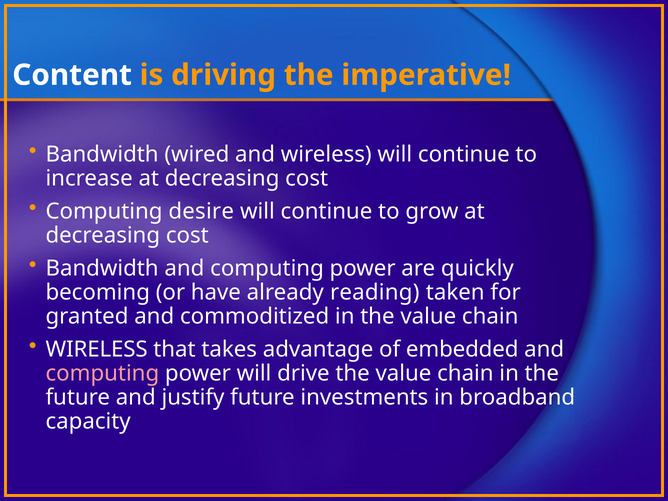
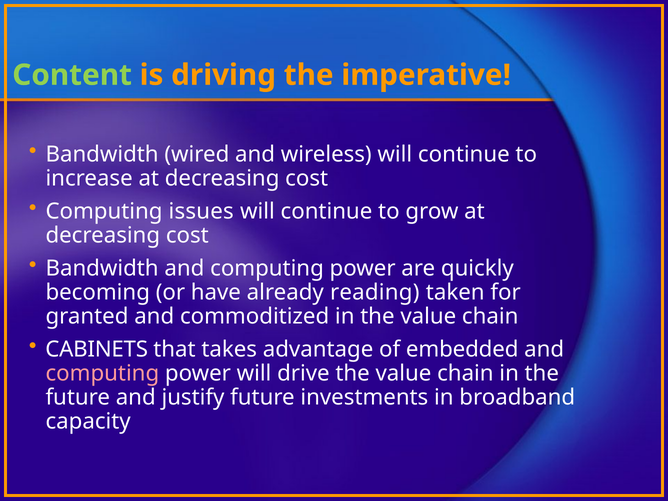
Content colour: white -> light green (72, 75)
desire: desire -> issues (201, 211)
WIRELESS: WIRELESS -> CABINETS (97, 349)
